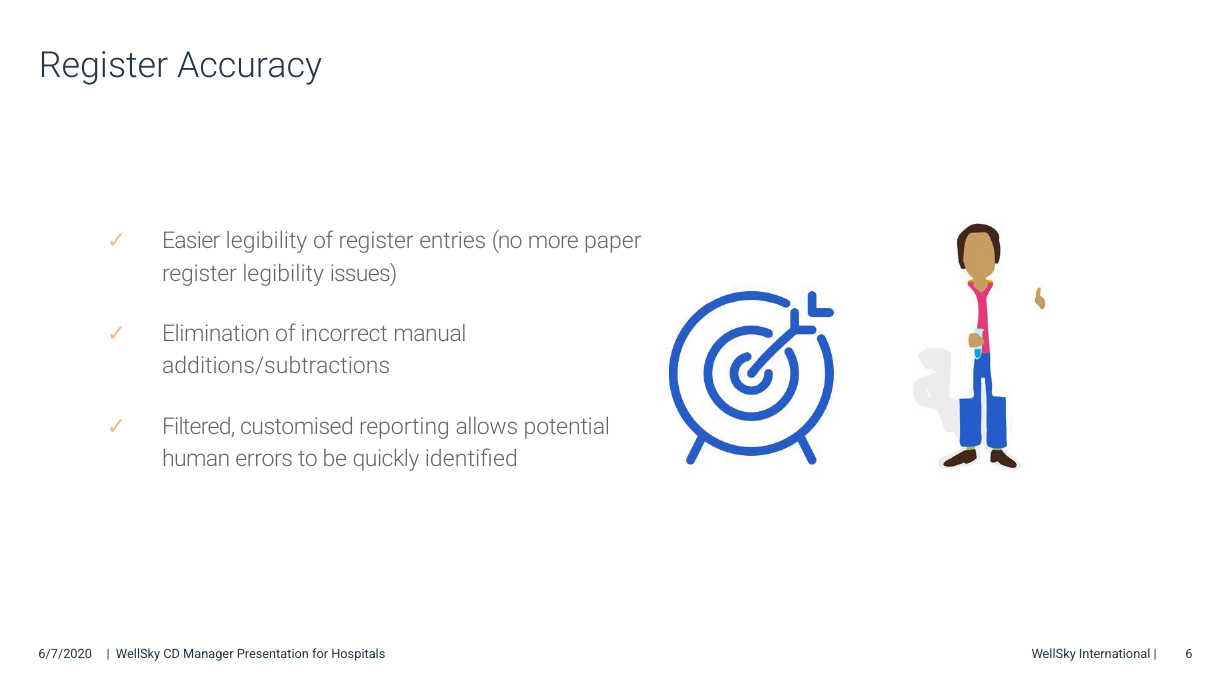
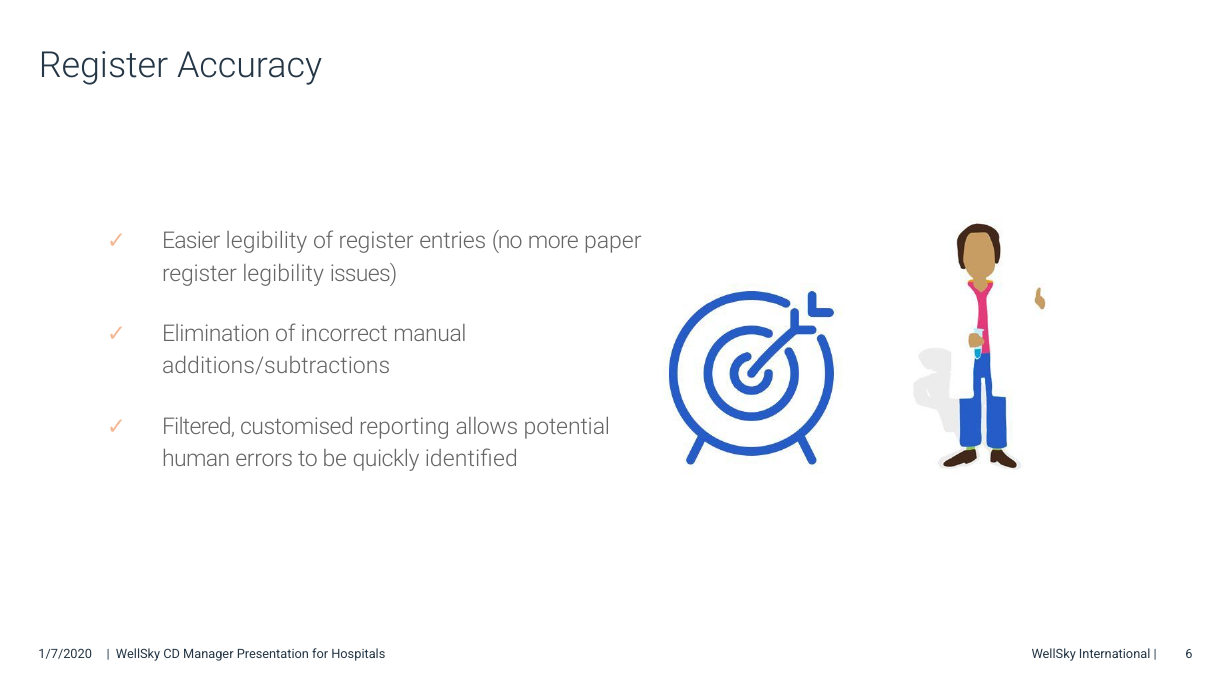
6/7/2020: 6/7/2020 -> 1/7/2020 (65, 655)
